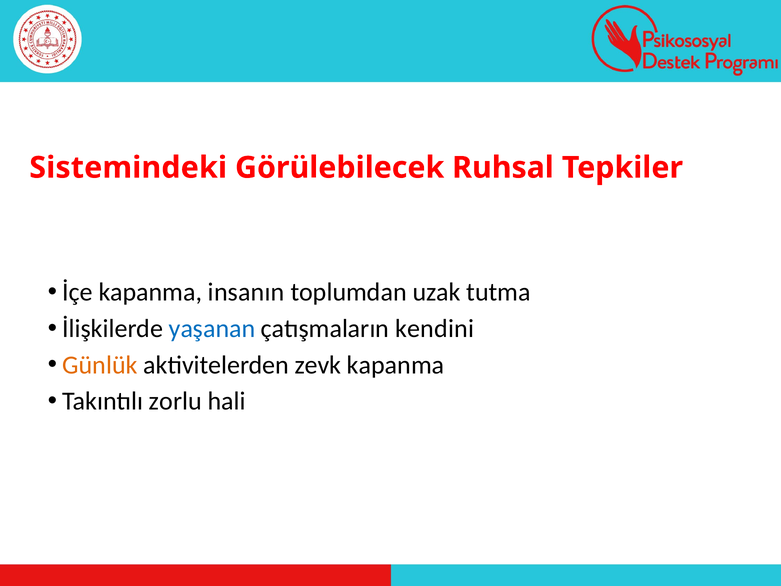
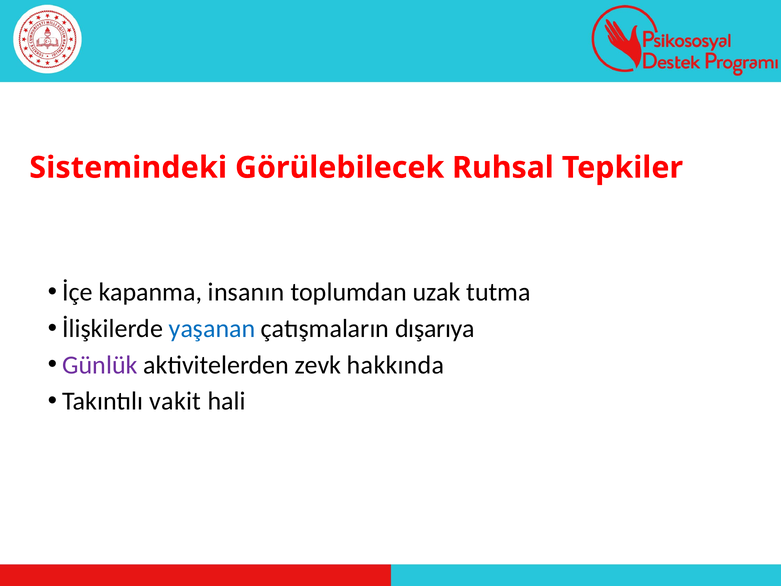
kendini: kendini -> dışarıya (435, 328)
Günlük colour: orange -> purple (100, 365)
zevk kapanma: kapanma -> hakkında (396, 365)
zorlu: zorlu -> vakit (175, 401)
